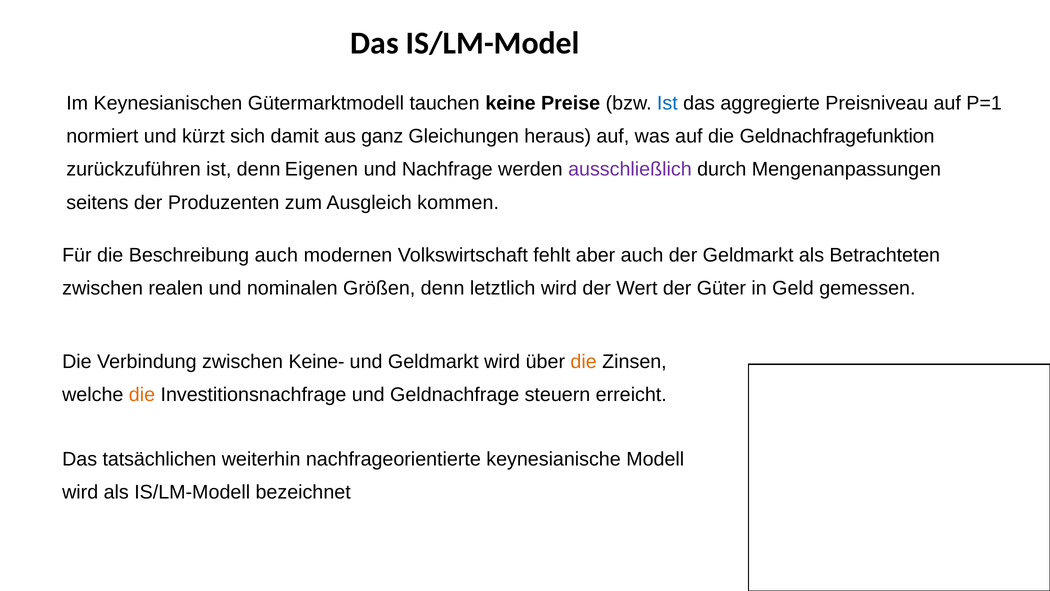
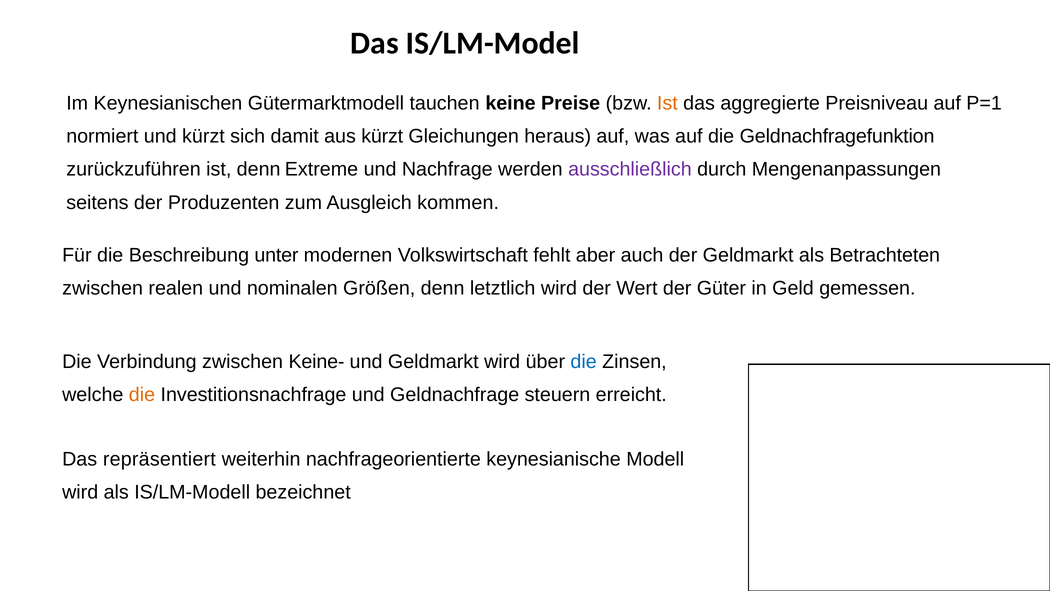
Ist colour: blue -> orange (667, 103)
aus ganz: ganz -> kürzt (382, 136)
Eigenen: Eigenen -> Extreme (322, 169)
Beschreibung auch: auch -> unter (277, 255)
die colour: orange -> blue (584, 361)
tatsächlichen: tatsächlichen -> repräsentiert (159, 459)
